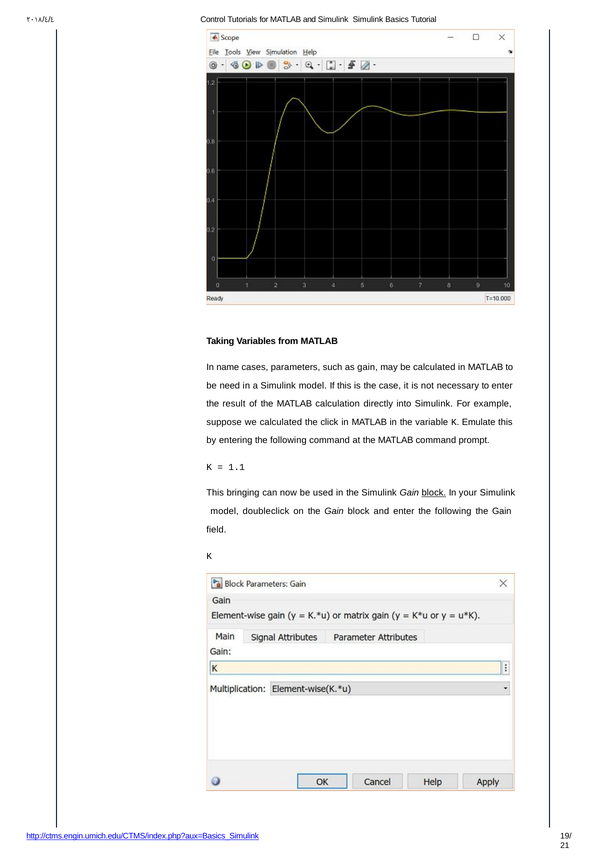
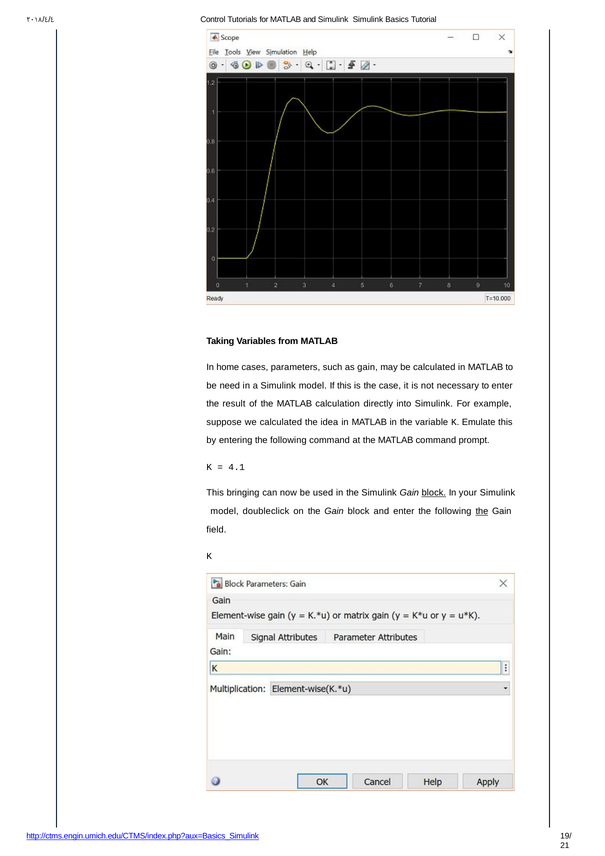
name: name -> home (228, 367)
the click: click -> idea (329, 422)
1.1: 1.1 -> 4.1 (237, 467)
the underline: none -> present (482, 511)
